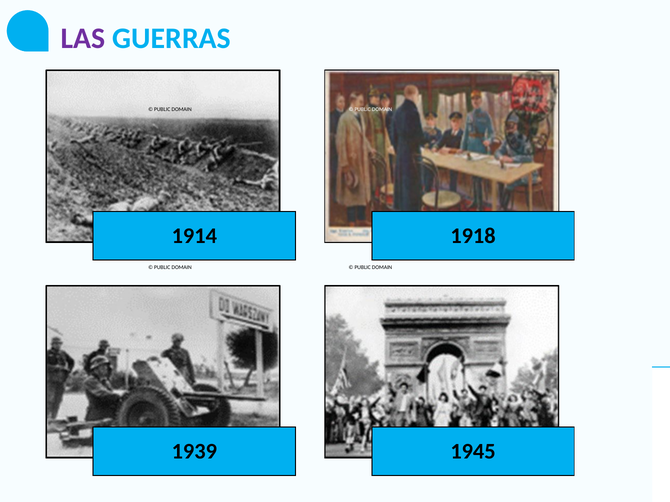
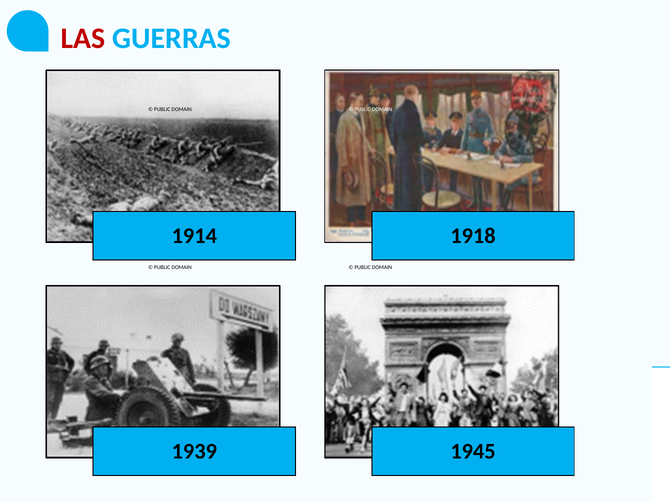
LAS colour: purple -> red (83, 38)
